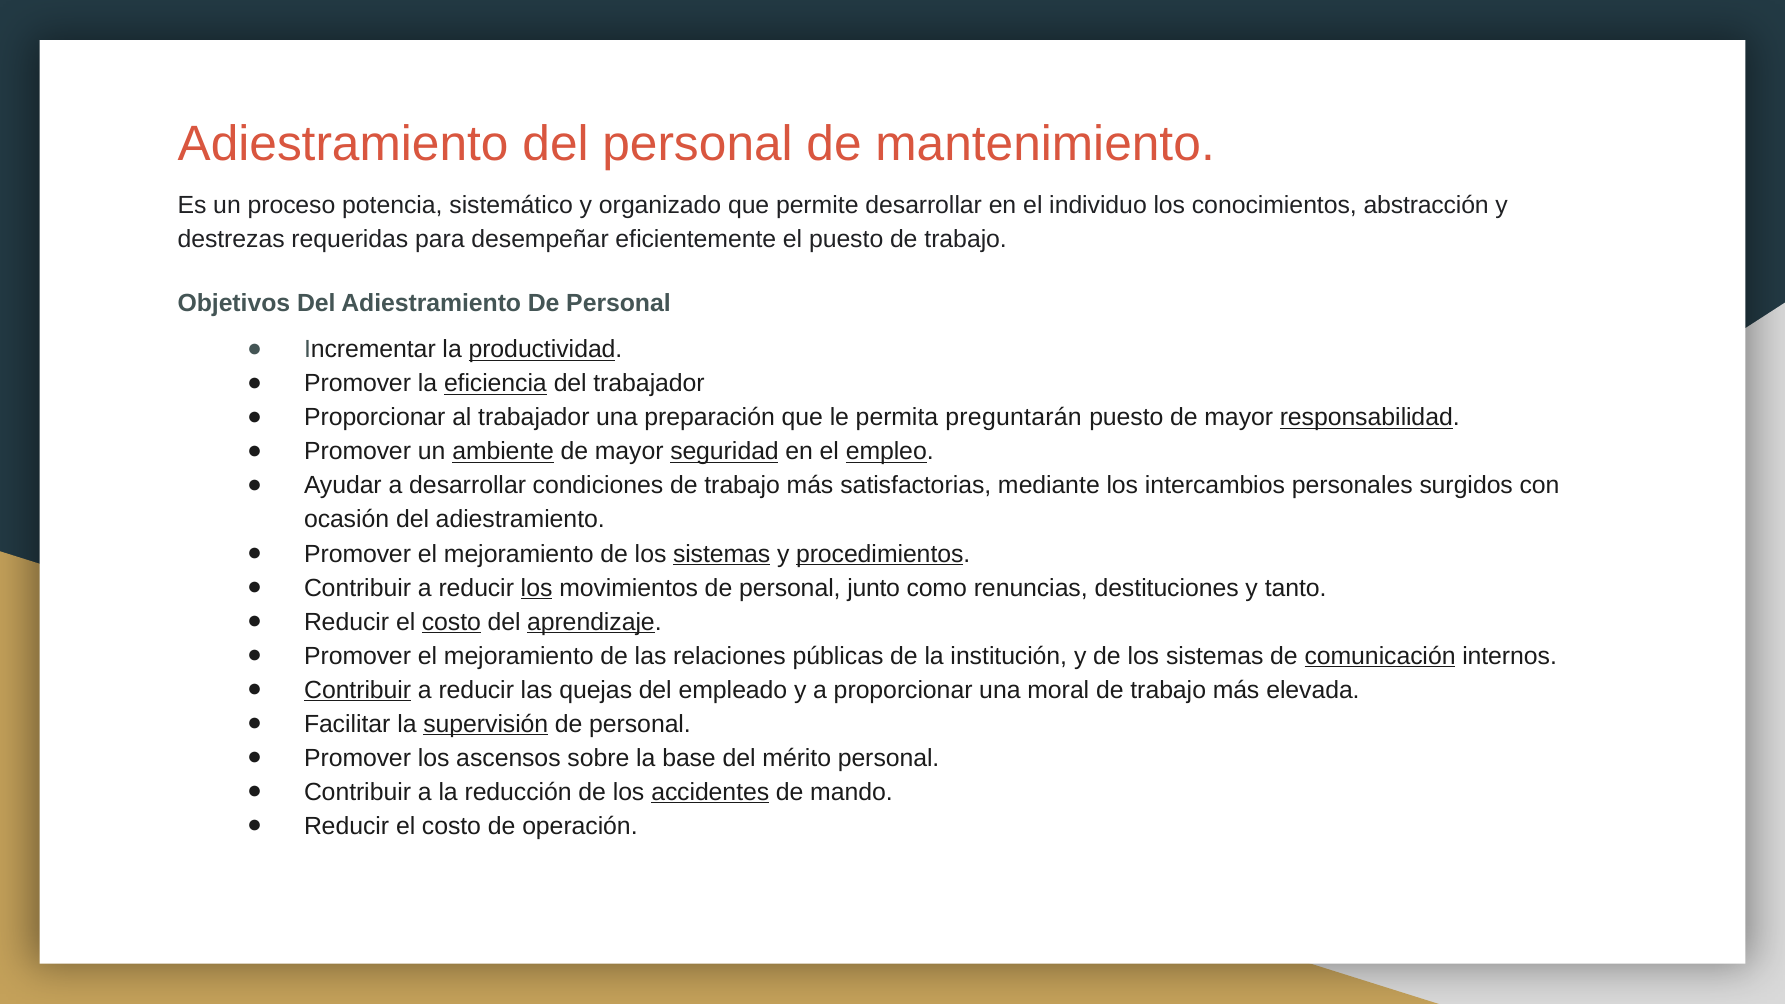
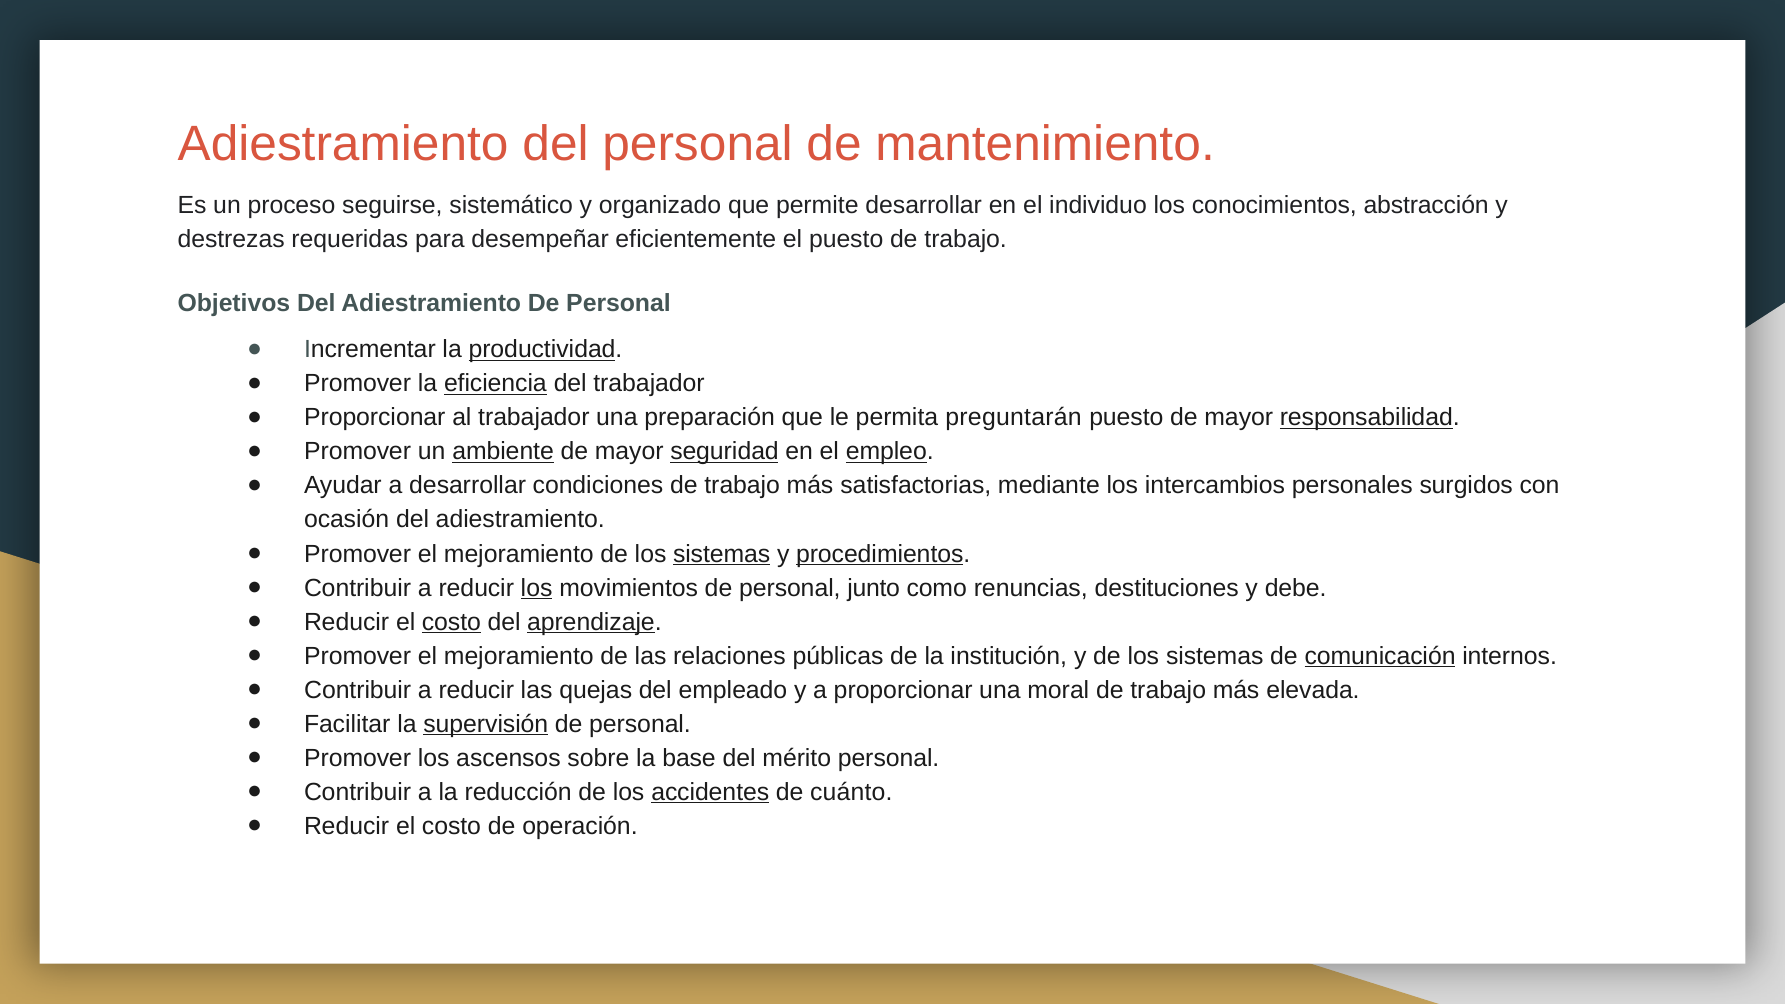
potencia: potencia -> seguirse (392, 206)
tanto: tanto -> debe (1296, 588)
Contribuir underline: present -> none (358, 690)
mando: mando -> cuánto (851, 792)
